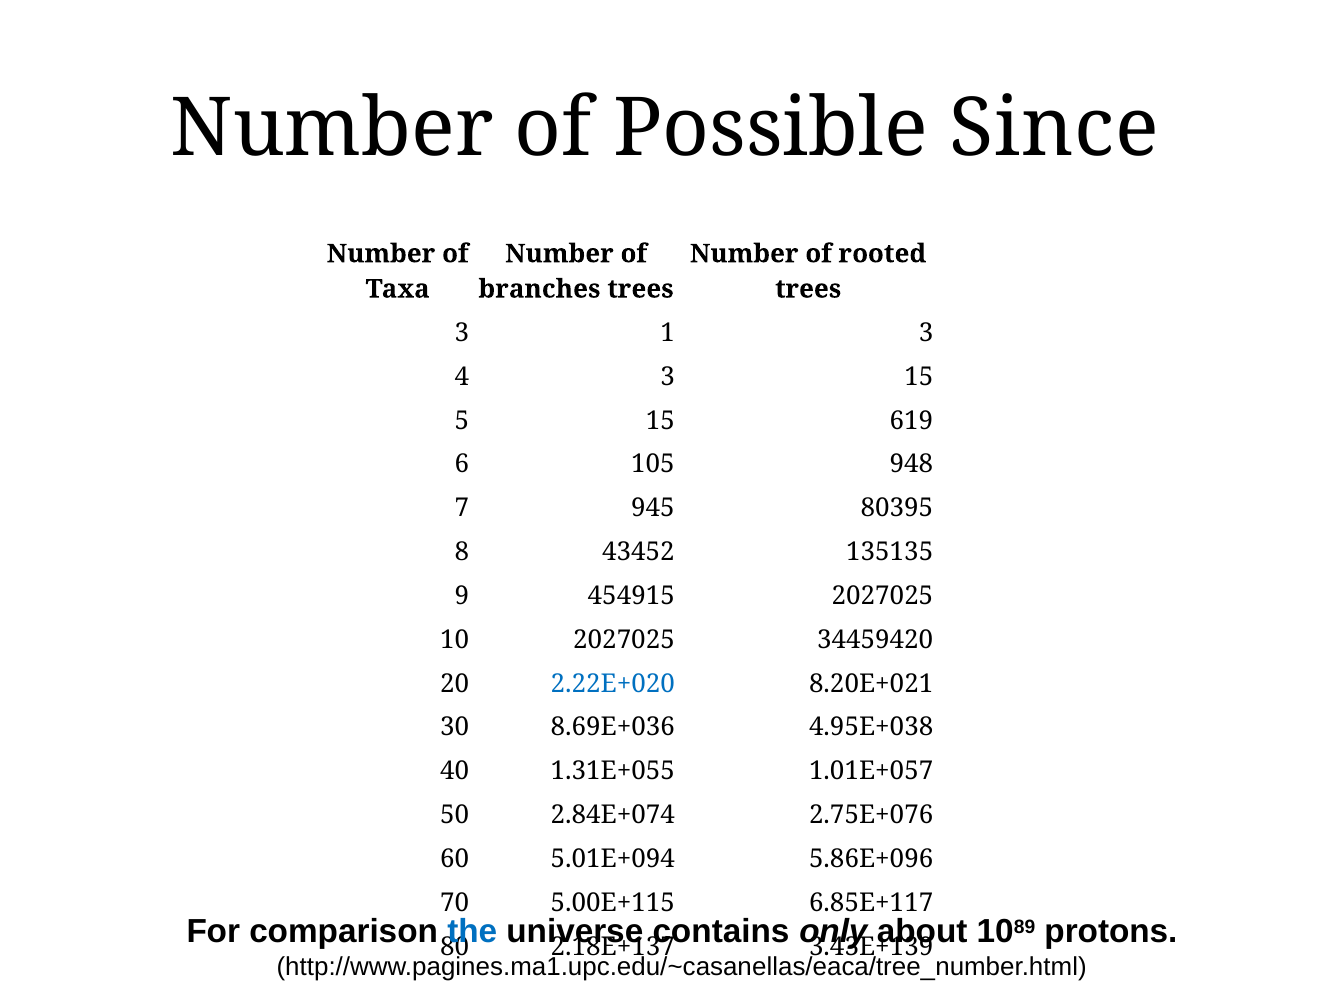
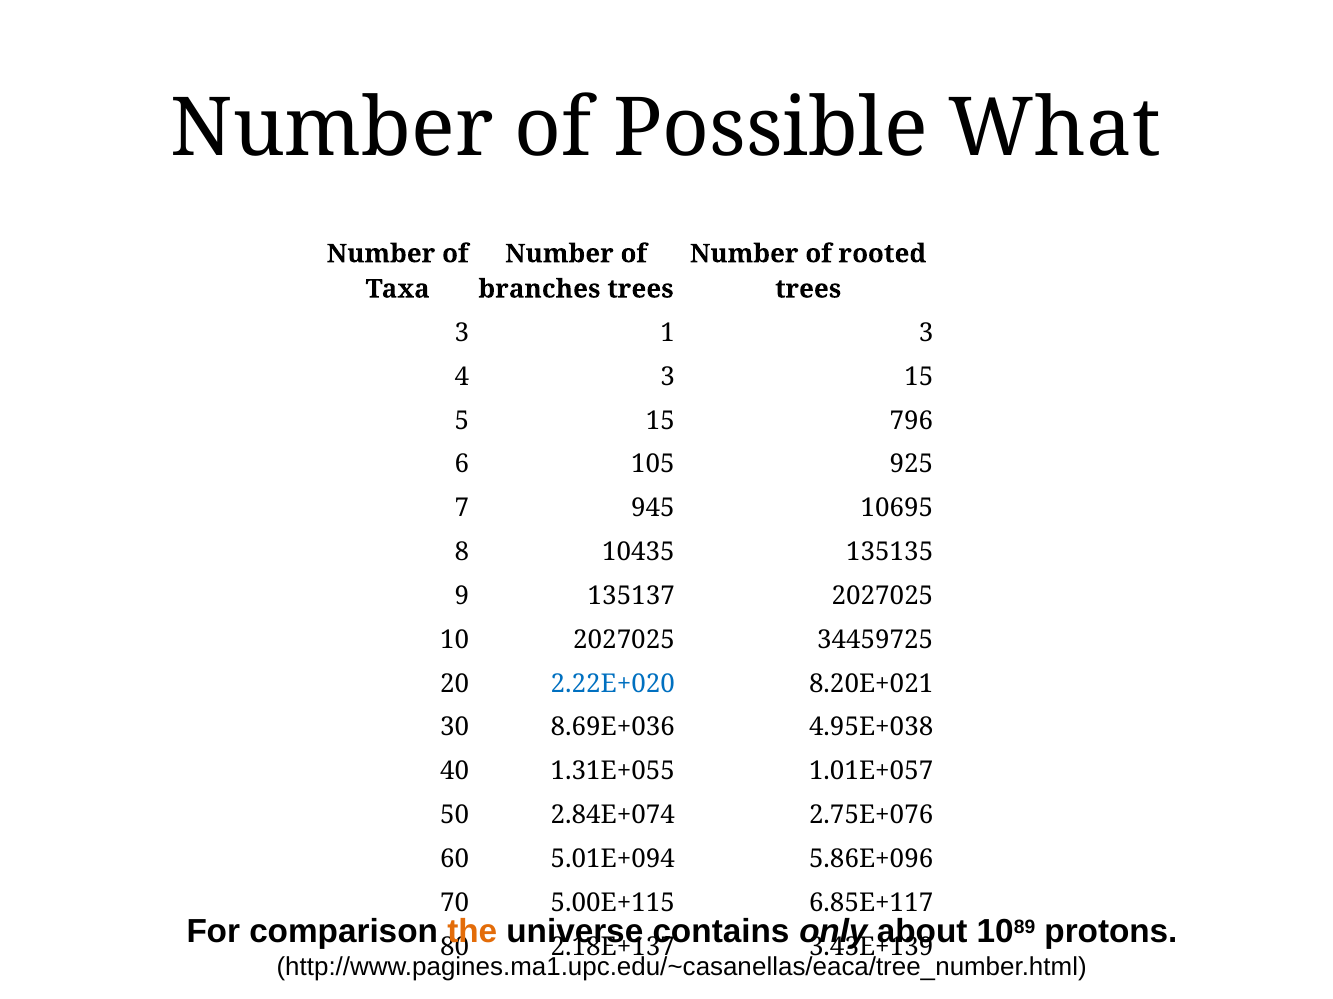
Since: Since -> What (1055, 129)
619: 619 -> 796 (911, 421)
948: 948 -> 925 (911, 465)
80395: 80395 -> 10695 (897, 509)
43452: 43452 -> 10435 (638, 552)
454915: 454915 -> 135137 (631, 596)
34459420: 34459420 -> 34459725 (875, 640)
the colour: blue -> orange (472, 933)
